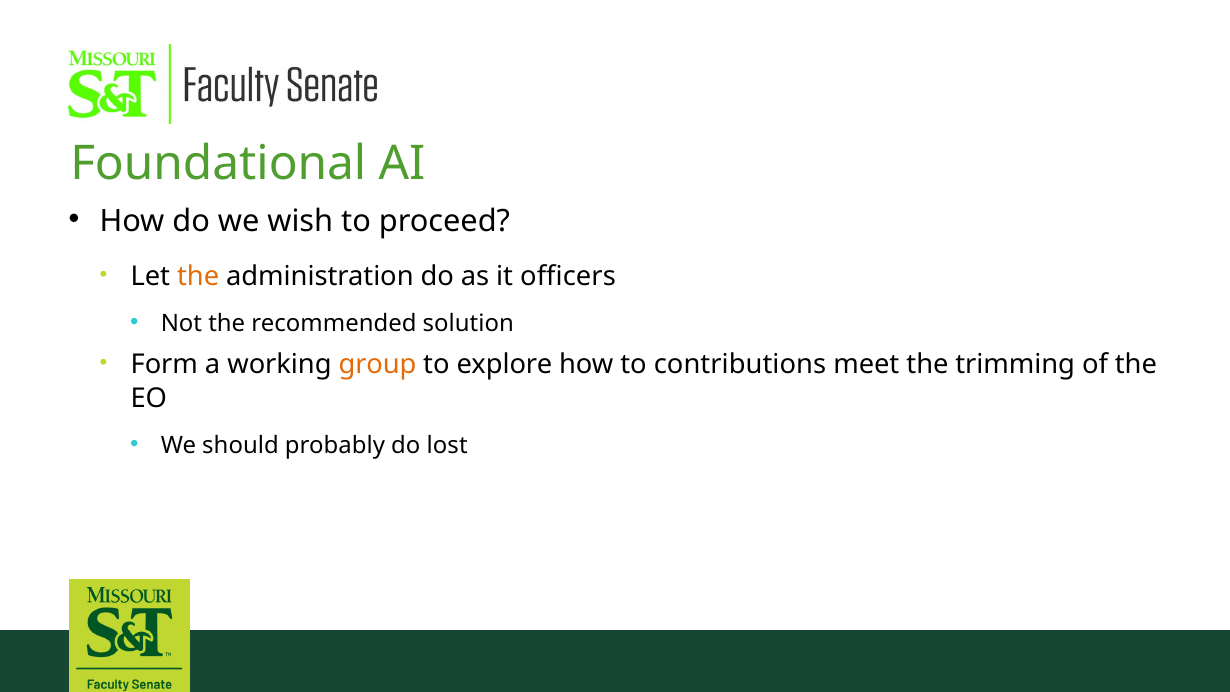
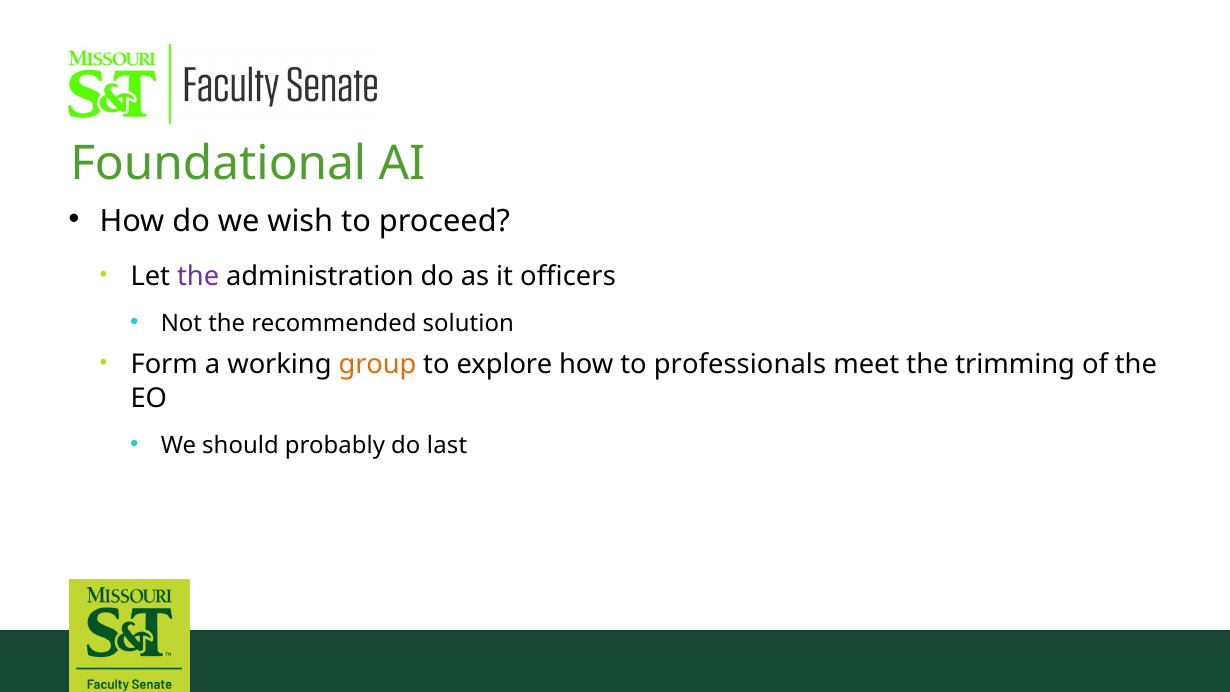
the colour: orange -> purple (198, 276)
contributions: contributions -> professionals (740, 365)
lost: lost -> last (447, 445)
